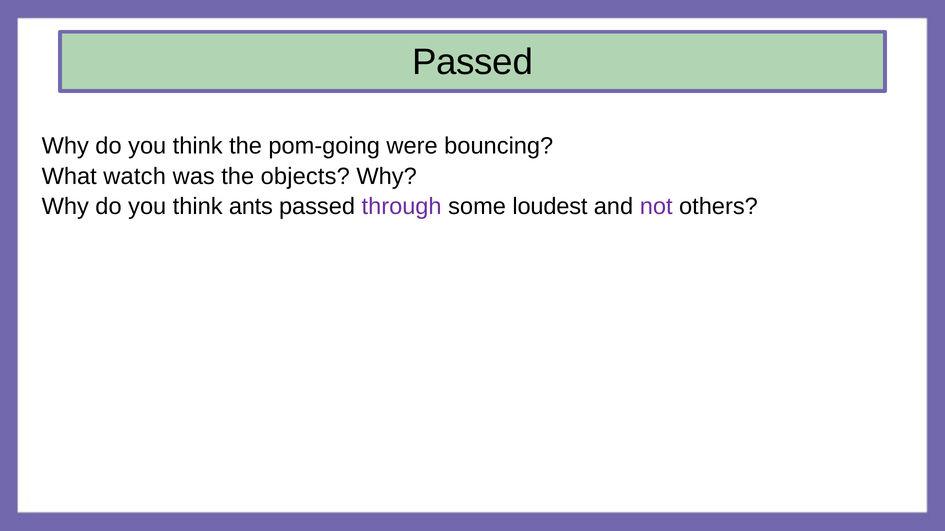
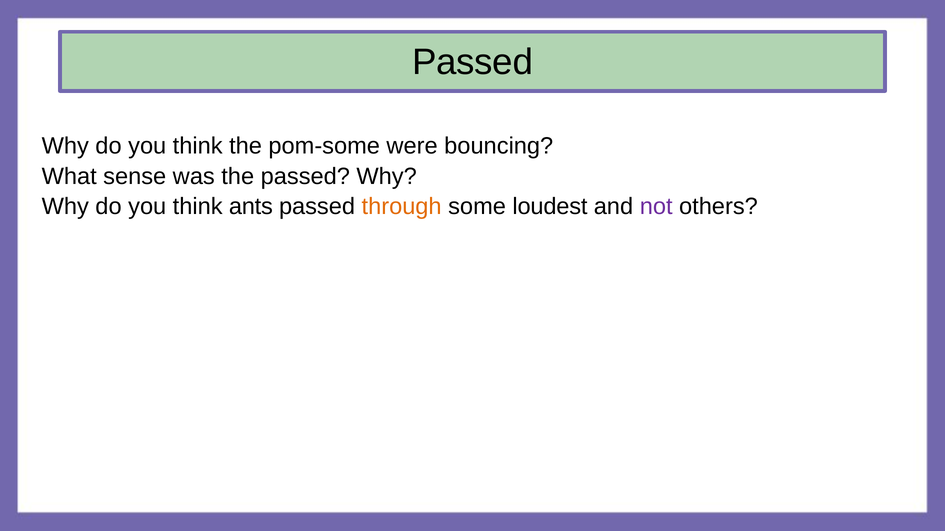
pom-going: pom-going -> pom-some (324, 146)
watch: watch -> sense (135, 177)
the objects: objects -> passed (305, 177)
through colour: purple -> orange (402, 207)
